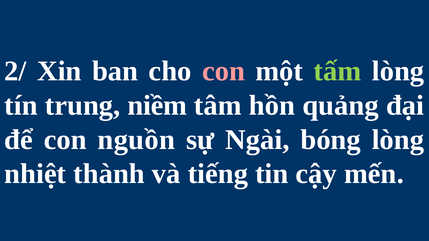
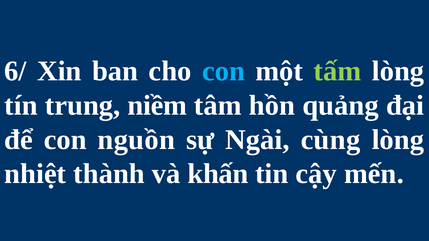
2/: 2/ -> 6/ (15, 71)
con colour: pink -> light blue (224, 71)
bóng: bóng -> cùng (331, 140)
tiếng: tiếng -> khấn (218, 174)
